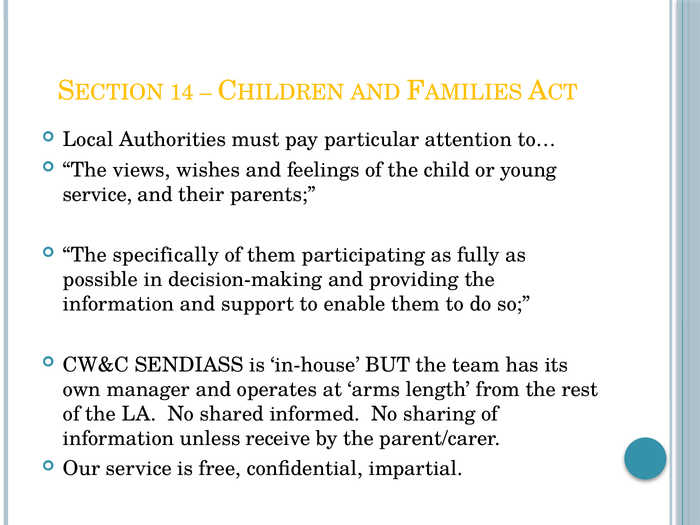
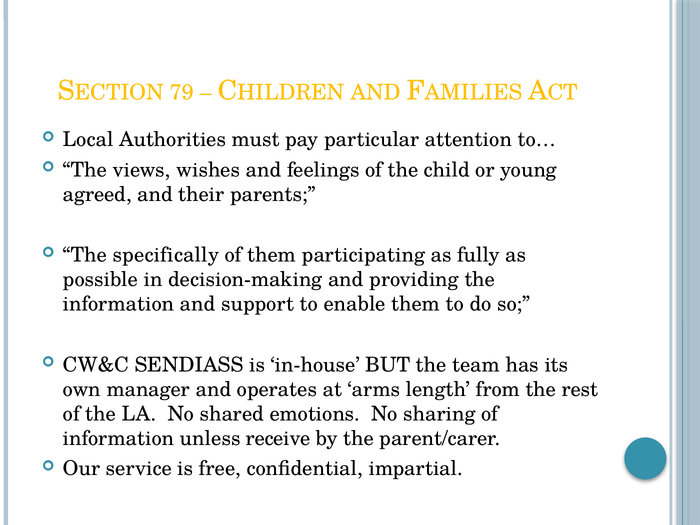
14: 14 -> 79 (182, 92)
service: service -> agreed (97, 194)
informed: informed -> emotions (315, 414)
